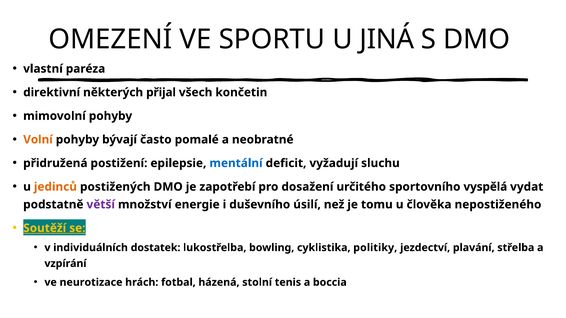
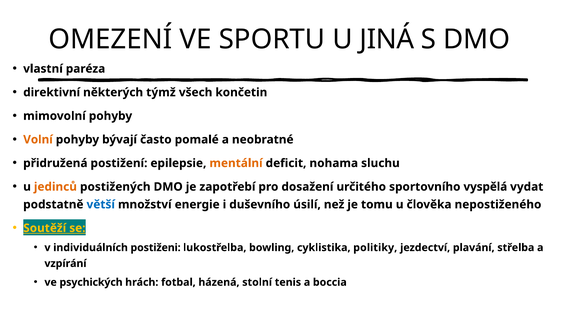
přijal: přijal -> týmž (161, 92)
mentální colour: blue -> orange (236, 163)
vyžadují: vyžadují -> nohama (334, 163)
větší colour: purple -> blue (101, 205)
dostatek: dostatek -> postiženi (156, 248)
neurotizace: neurotizace -> psychických (91, 283)
